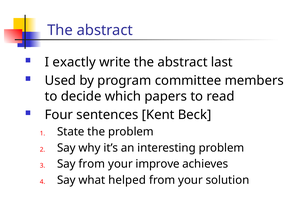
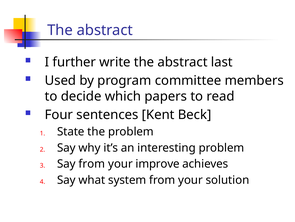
exactly: exactly -> further (74, 62)
helped: helped -> system (127, 180)
